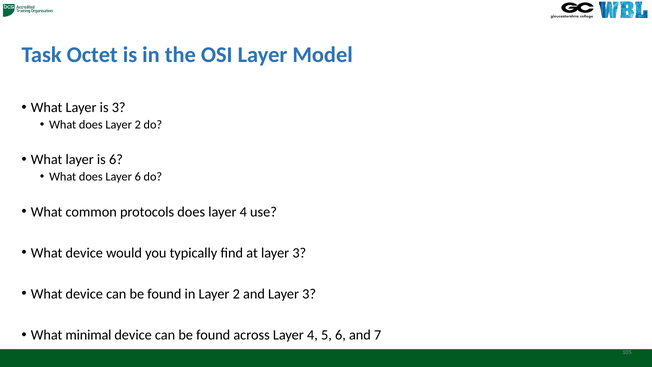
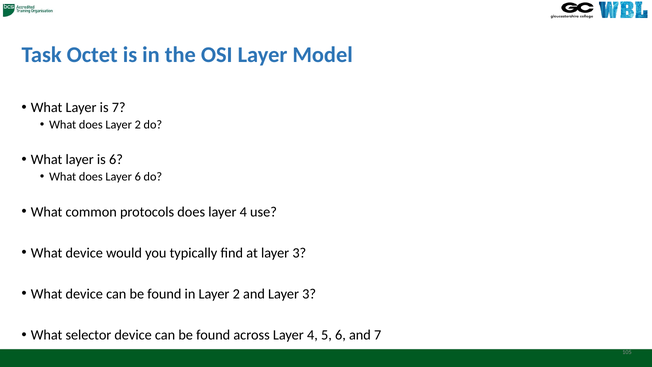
is 3: 3 -> 7 (119, 108)
minimal: minimal -> selector (88, 335)
